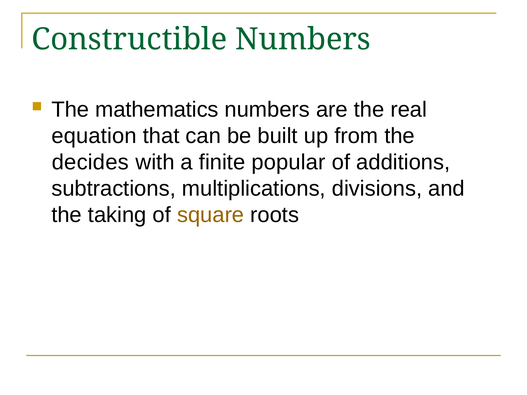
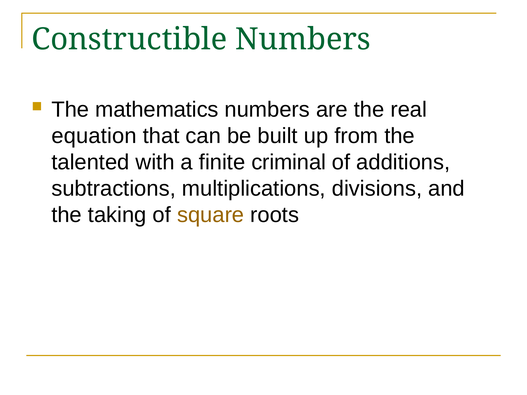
decides: decides -> talented (90, 162)
popular: popular -> criminal (289, 162)
